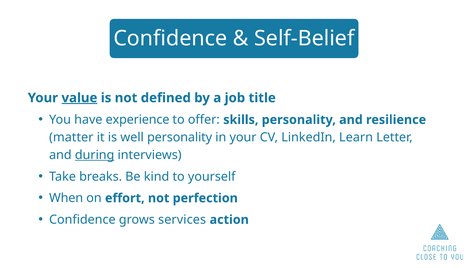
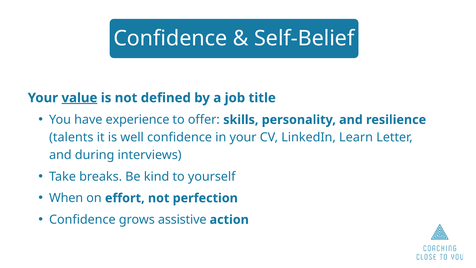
matter: matter -> talents (71, 137)
well personality: personality -> confidence (180, 137)
during underline: present -> none (95, 155)
services: services -> assistive (182, 220)
